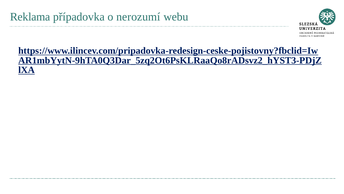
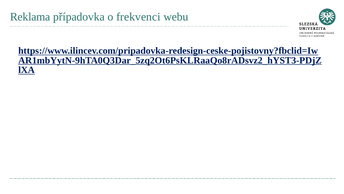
nerozumí: nerozumí -> frekvenci (138, 17)
